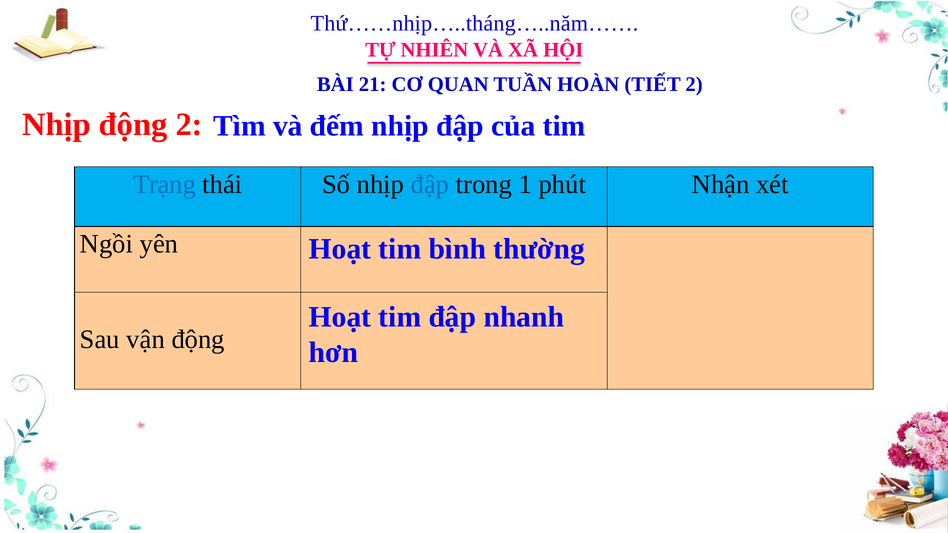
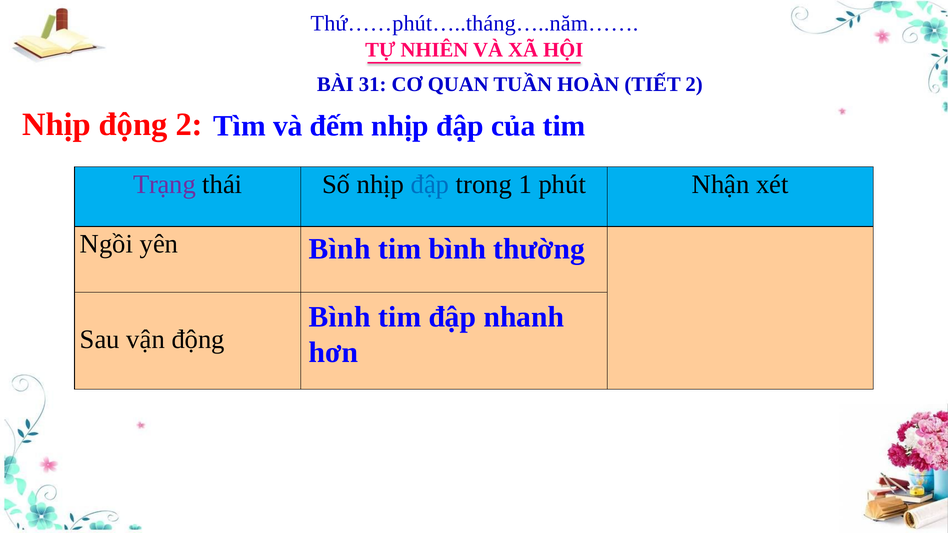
Thứ……nhịp…..tháng…..năm……: Thứ……nhịp…..tháng…..năm…… -> Thứ……phút…..tháng…..năm…… (474, 24)
21: 21 -> 31 (373, 84)
Trạng colour: blue -> purple (165, 184)
Hoạt: Hoạt -> Bình (340, 249)
Hoạt: Hoạt -> Bình (340, 317)
